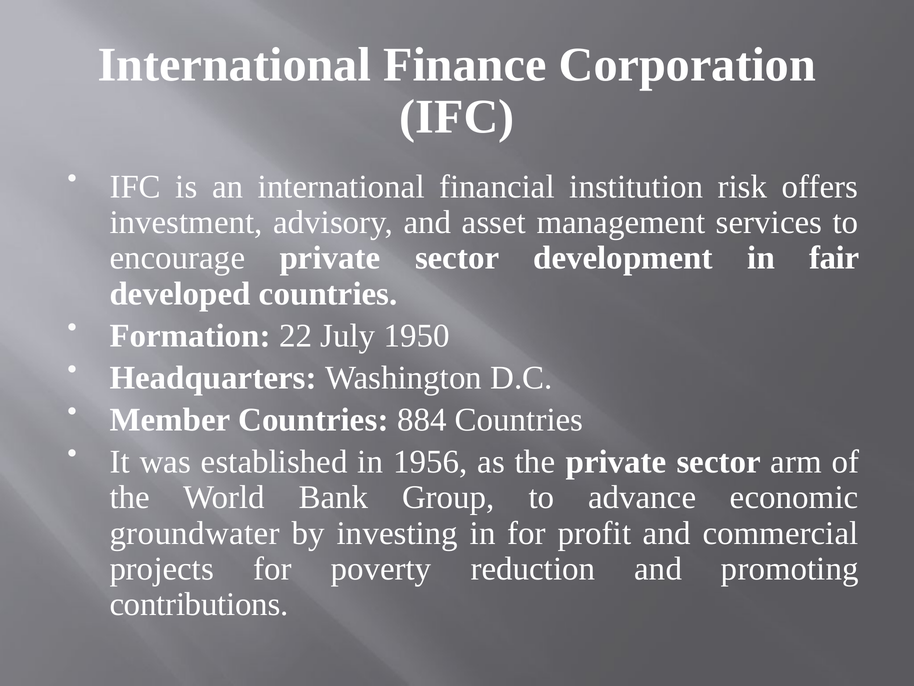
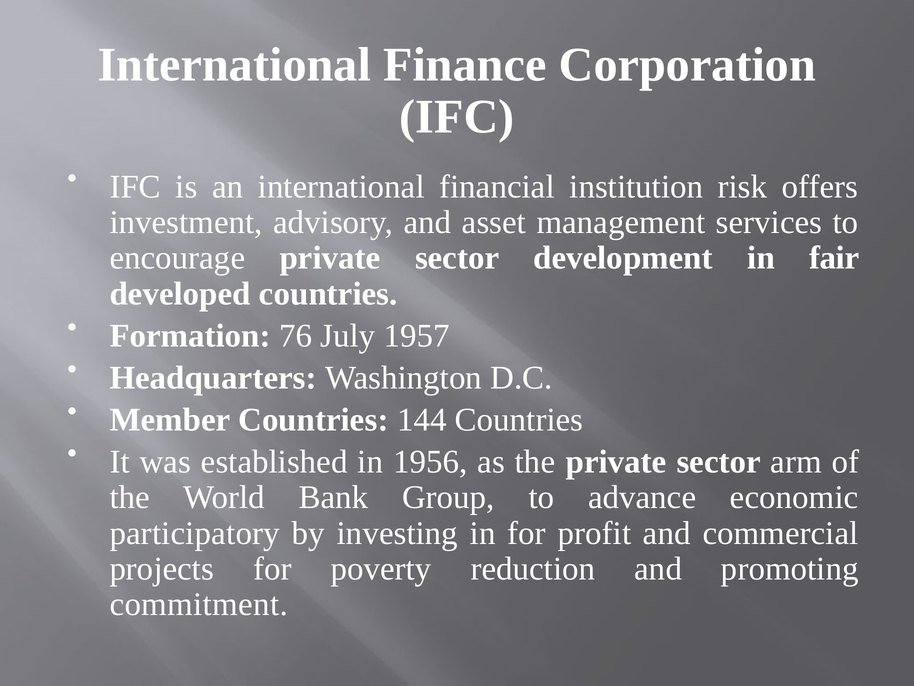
22: 22 -> 76 (296, 335)
1950: 1950 -> 1957 (417, 335)
884: 884 -> 144 (422, 420)
groundwater: groundwater -> participatory (195, 533)
contributions: contributions -> commitment (199, 604)
